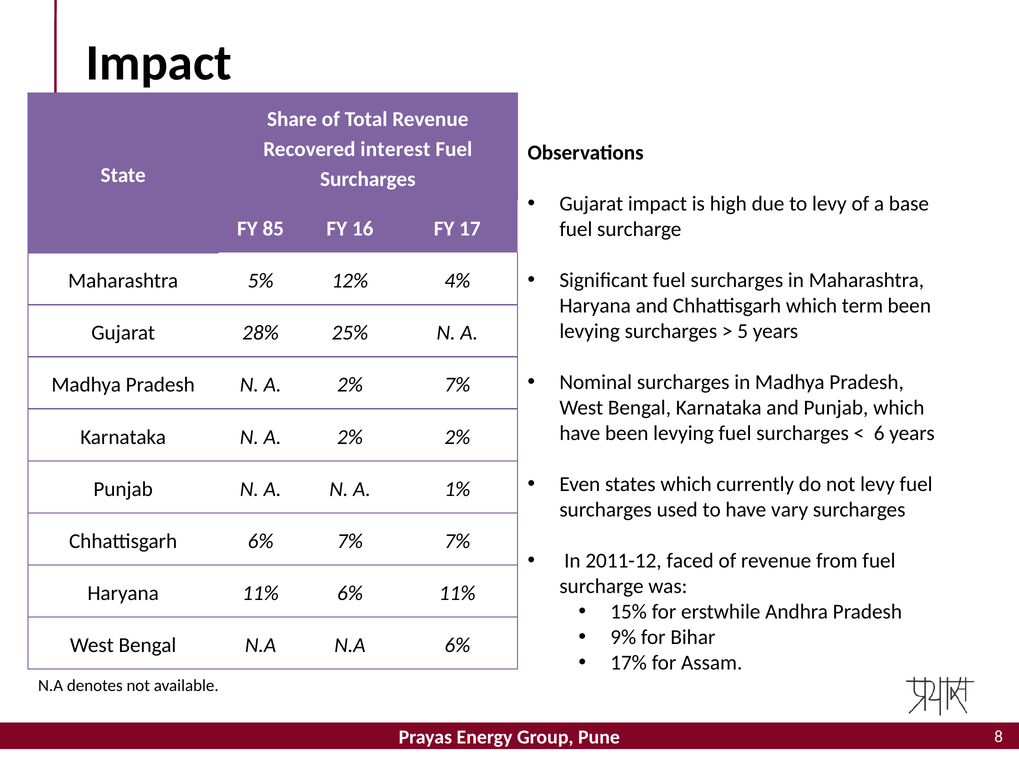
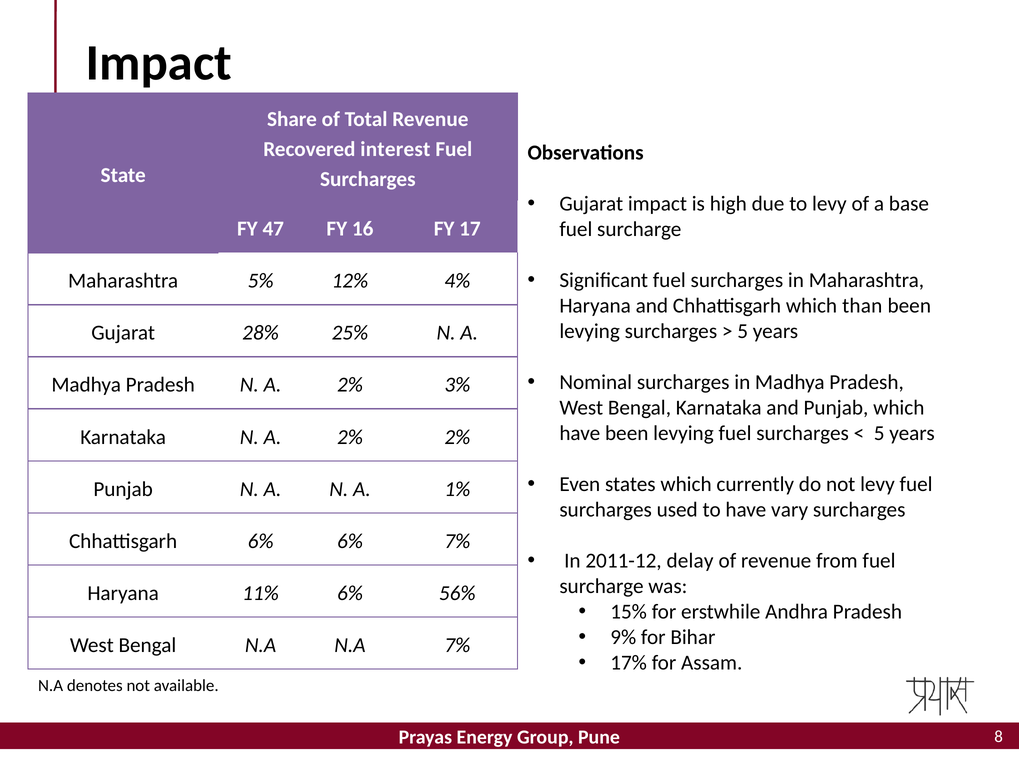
85: 85 -> 47 (273, 229)
term: term -> than (862, 305)
2% 7%: 7% -> 3% (457, 385)
6: 6 -> 5 (879, 433)
6% 7%: 7% -> 6% (350, 541)
faced: faced -> delay (690, 560)
6% 11%: 11% -> 56% (457, 593)
N.A 6%: 6% -> 7% (457, 645)
